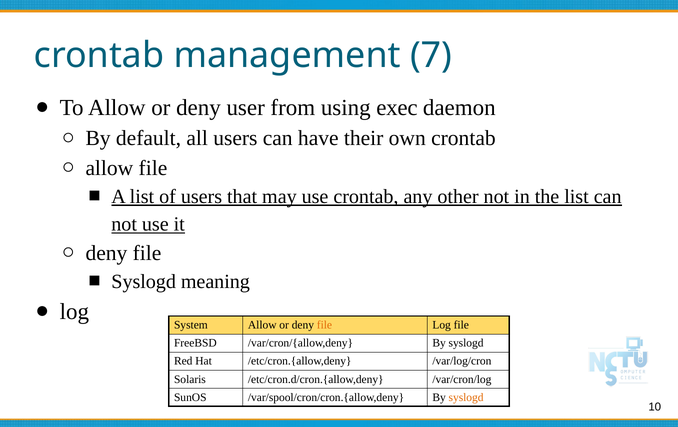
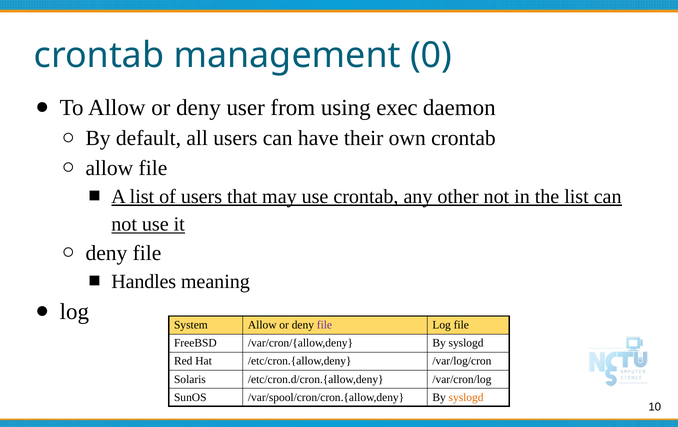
7: 7 -> 0 (431, 55)
Syslogd: Syslogd -> Handles (144, 282)
file colour: orange -> purple (324, 325)
